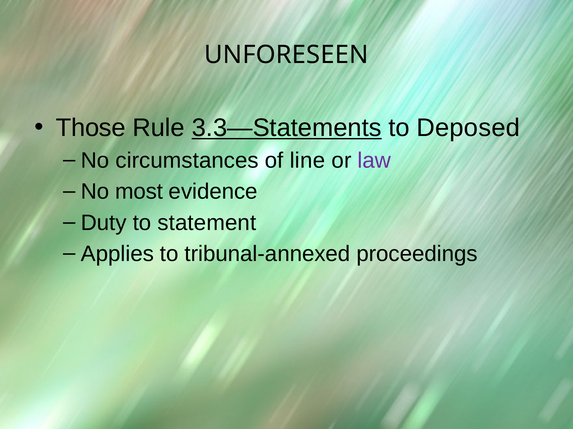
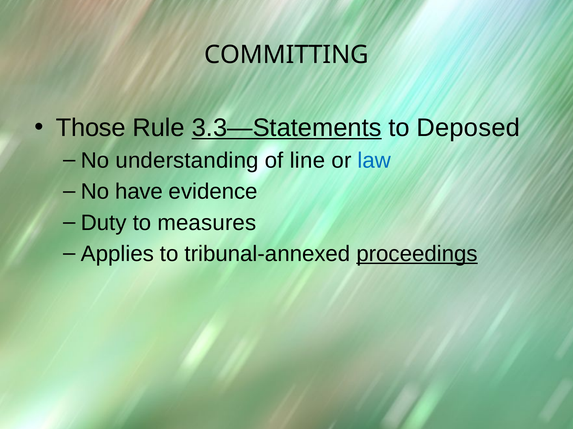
UNFORESEEN: UNFORESEEN -> COMMITTING (286, 55)
circumstances: circumstances -> understanding (187, 161)
law colour: purple -> blue (374, 161)
most: most -> have (139, 192)
statement: statement -> measures (207, 223)
proceedings underline: none -> present (417, 254)
